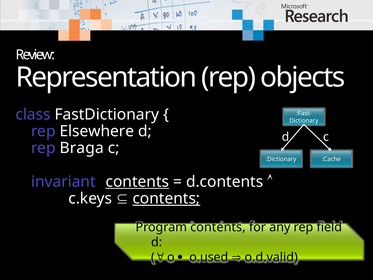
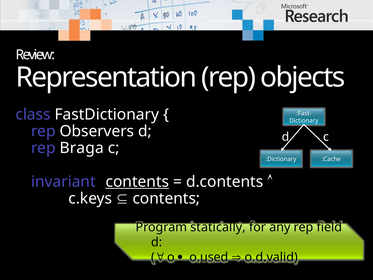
Elsewhere: Elsewhere -> Observers (97, 131)
contents underline: present -> none (166, 198)
Program contents: contents -> statically (218, 227)
